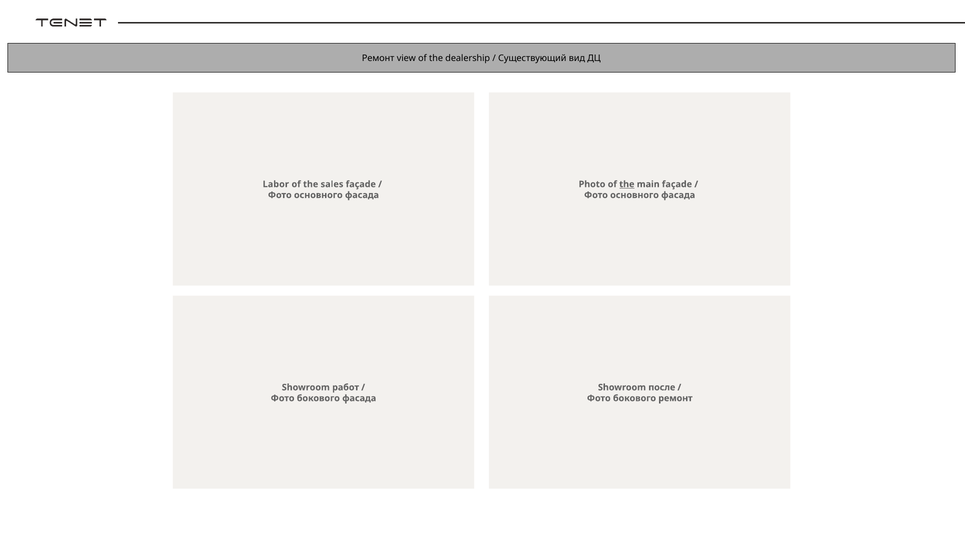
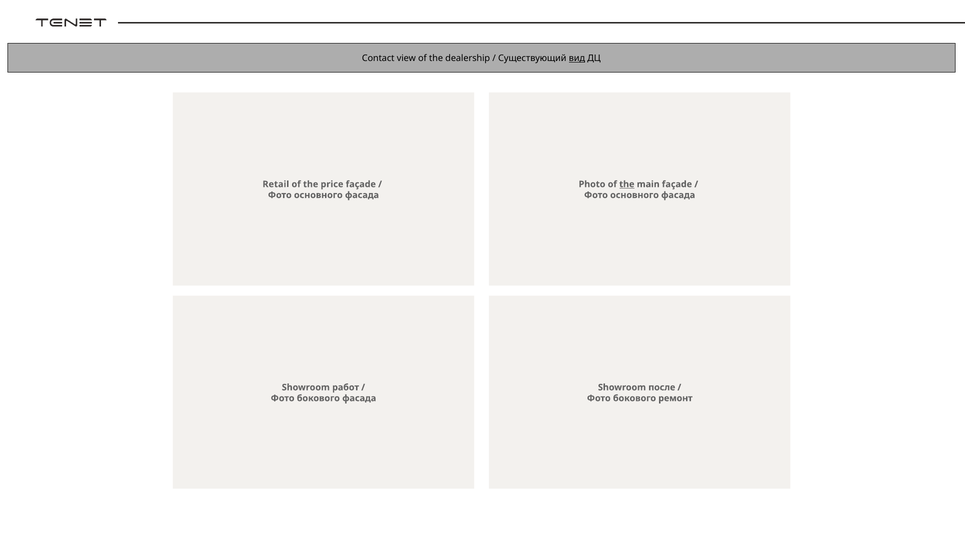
Ремонт: Ремонт -> Contact (378, 58)
вид underline: none -> present (577, 58)
Labor: Labor -> Retail (276, 184)
sales: sales -> price (332, 184)
